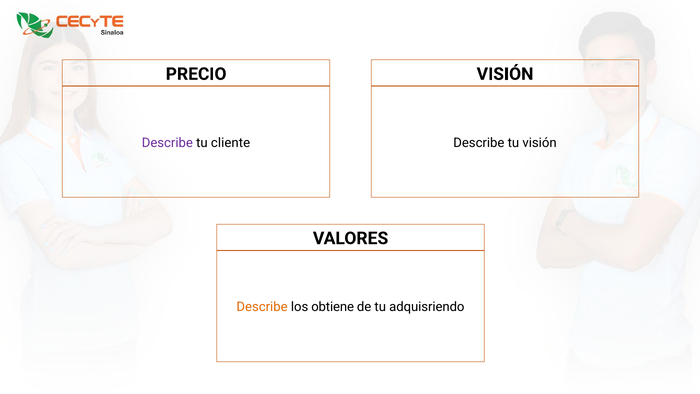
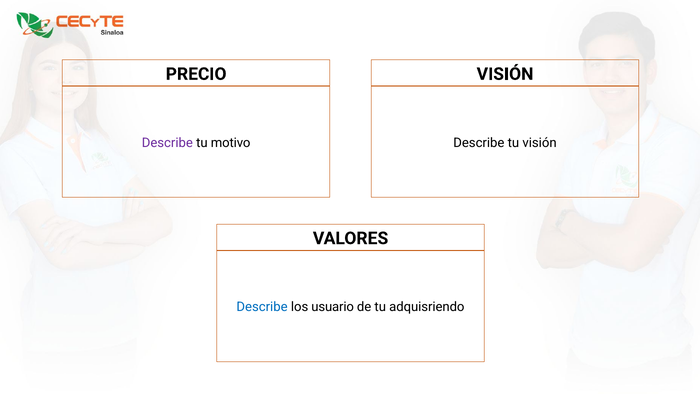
cliente: cliente -> motivo (231, 143)
Describe colour: orange -> blue (262, 307)
obtiene: obtiene -> usuario (333, 307)
